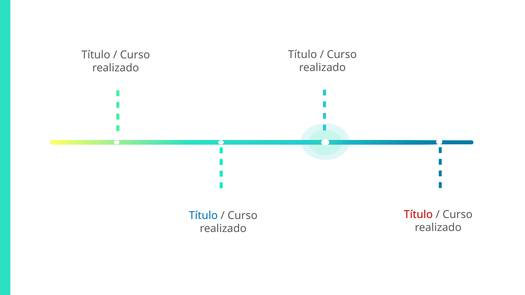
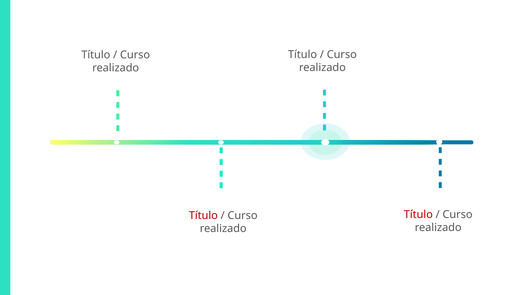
Título colour: blue -> red (203, 216)
